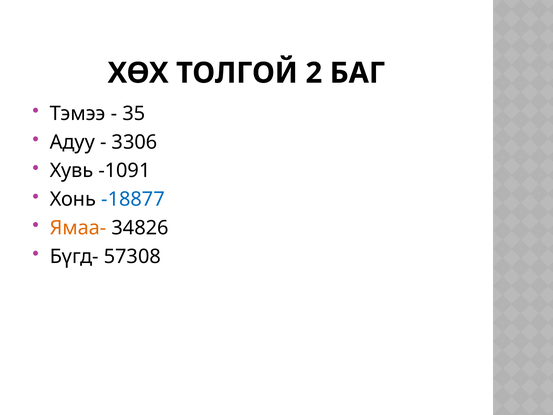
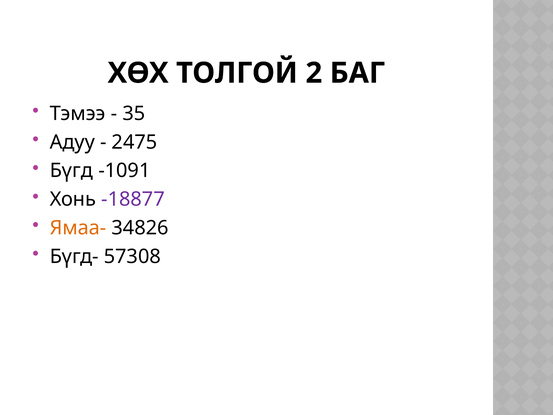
3306: 3306 -> 2475 (134, 142)
Хувь: Хувь -> Бүгд (71, 171)
-18877 colour: blue -> purple (133, 199)
